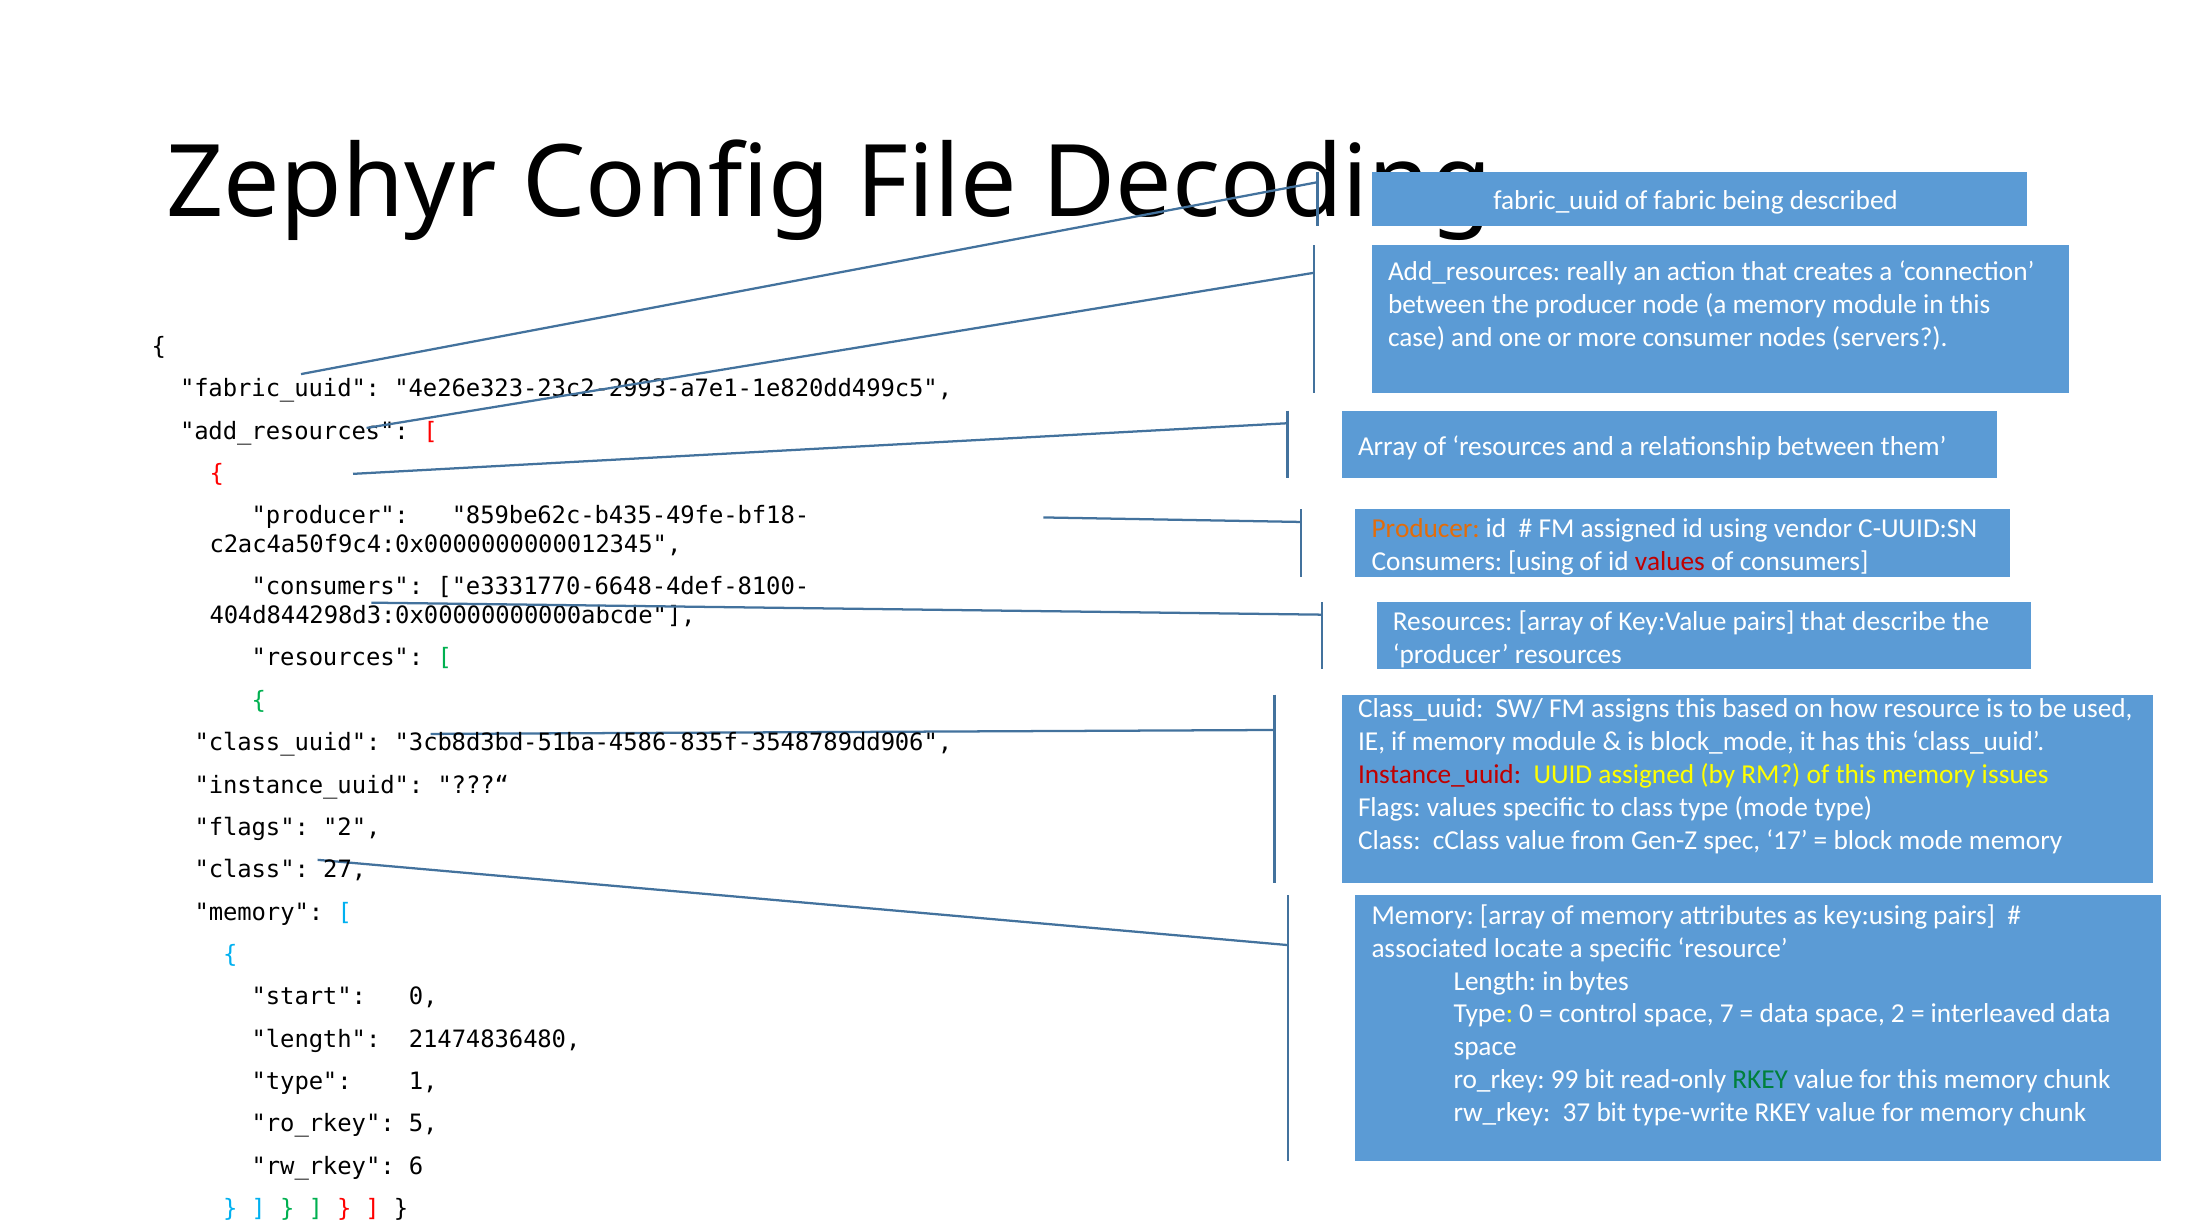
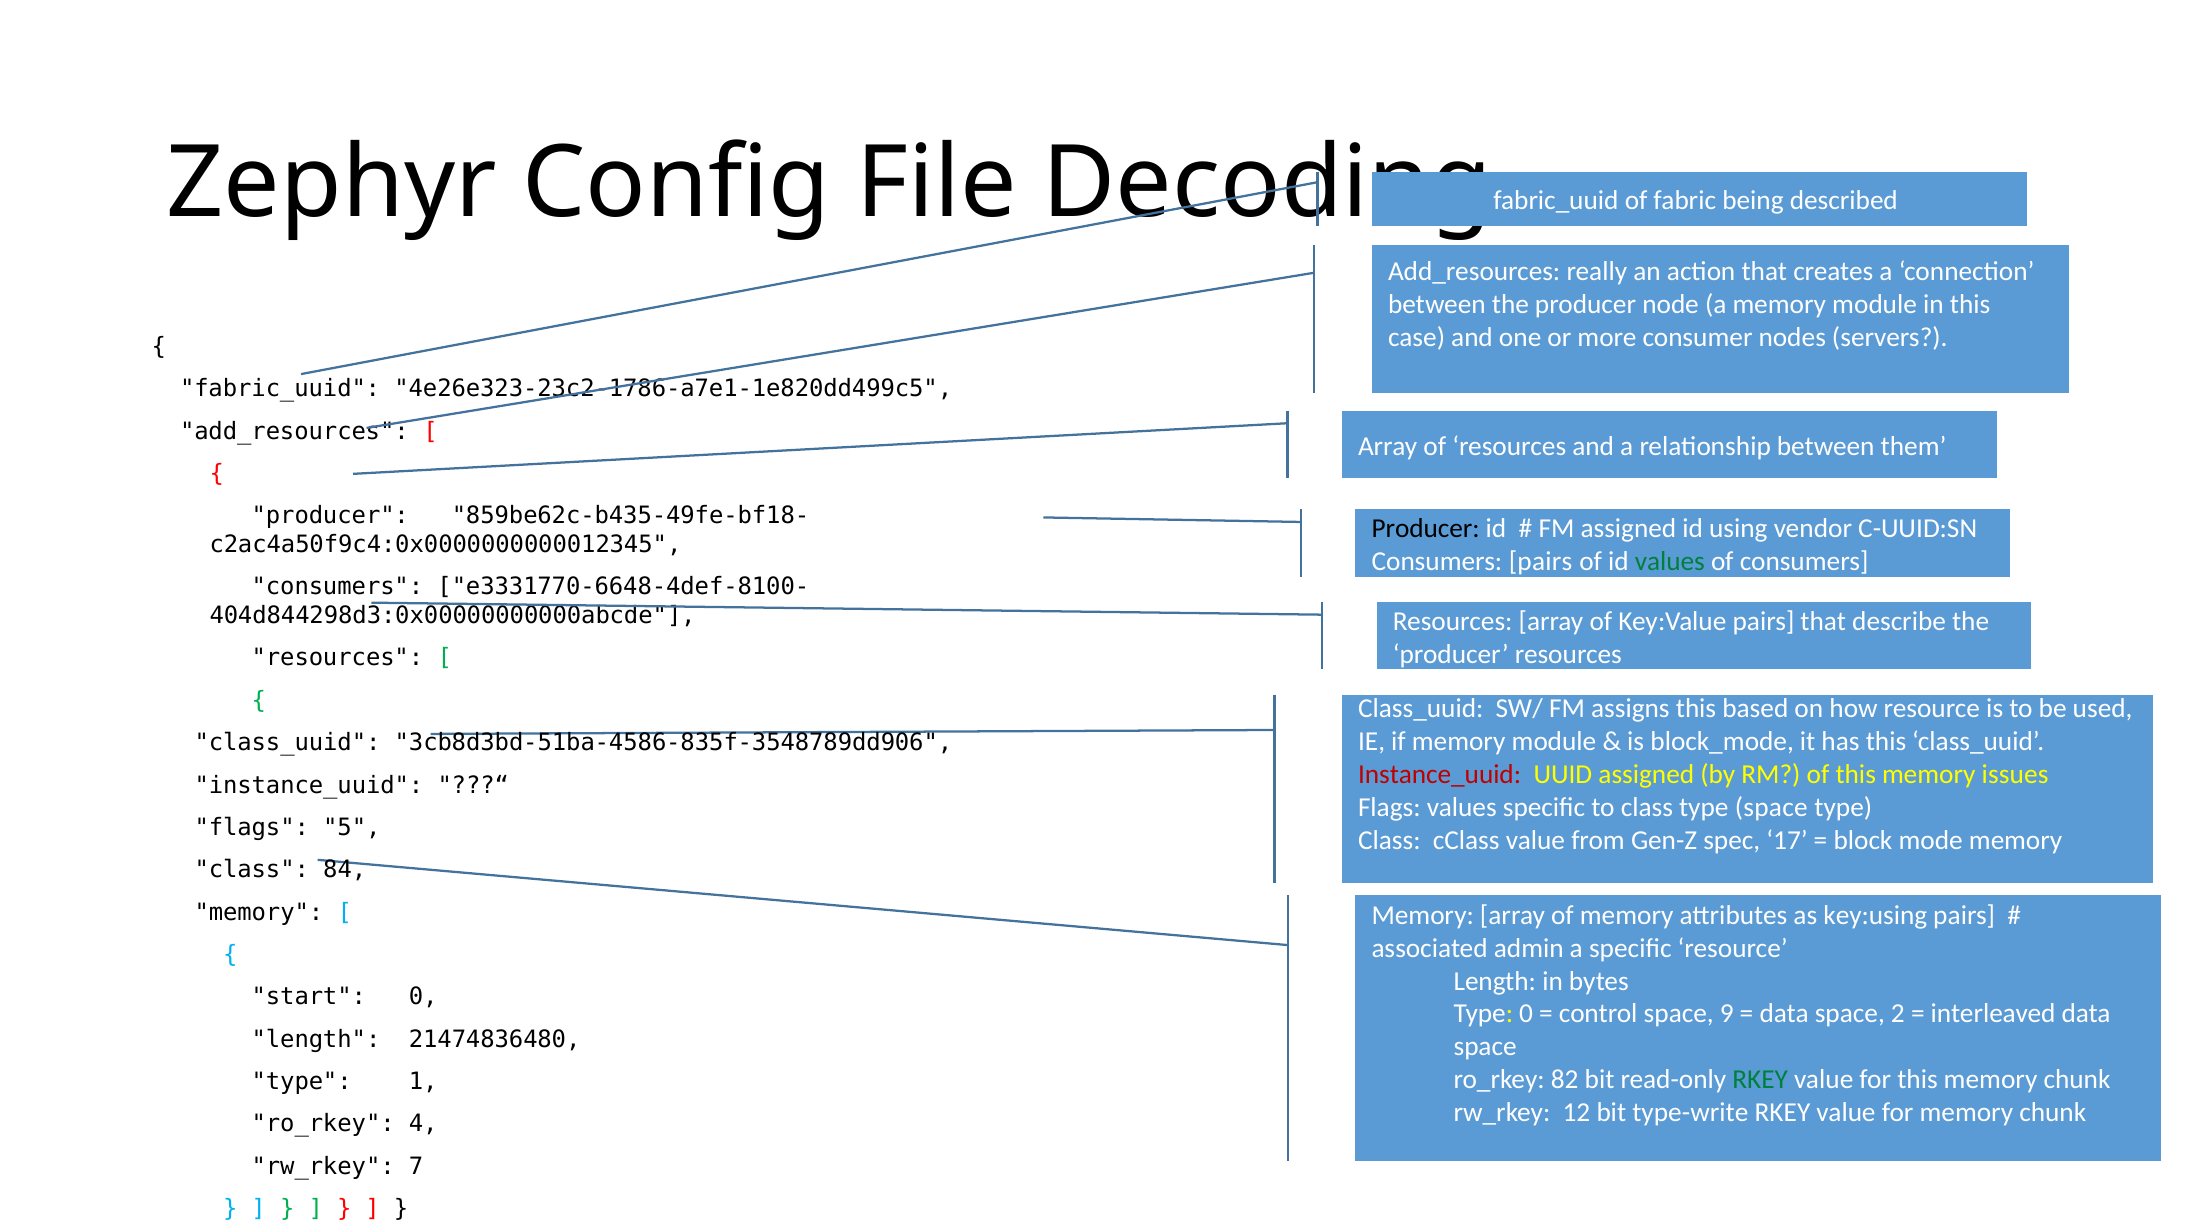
4e26e323-23c2-2993-a7e1-1e820dd499c5: 4e26e323-23c2-2993-a7e1-1e820dd499c5 -> 4e26e323-23c2-1786-a7e1-1e820dd499c5 (673, 389)
Producer colour: orange -> black (1426, 529)
Consumers using: using -> pairs (1541, 561)
values colour: red -> green (1670, 561)
type mode: mode -> space (1771, 807)
flags 2: 2 -> 5 (352, 828)
27: 27 -> 84 (345, 870)
locate: locate -> admin (1529, 948)
7: 7 -> 9 (1727, 1014)
99: 99 -> 82 (1565, 1080)
37: 37 -> 12 (1577, 1112)
5: 5 -> 4 (423, 1124)
6: 6 -> 7 (416, 1166)
